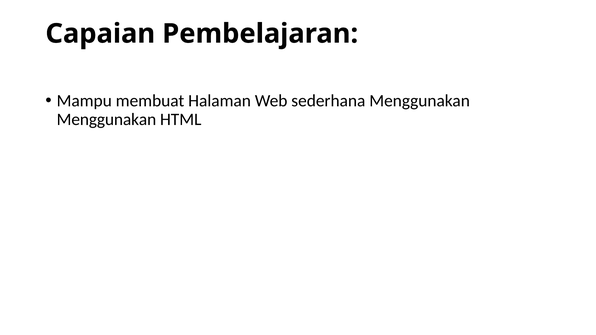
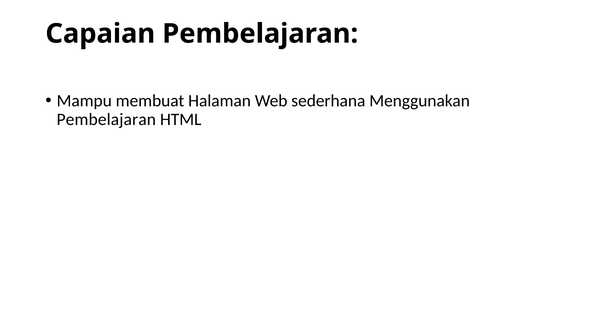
Menggunakan: Menggunakan -> Pembelajaran (106, 120)
